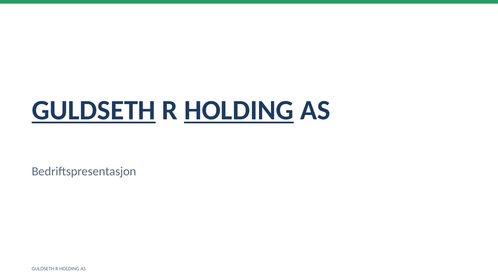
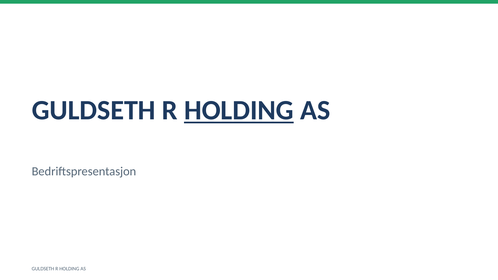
GULDSETH underline: present -> none (94, 110)
